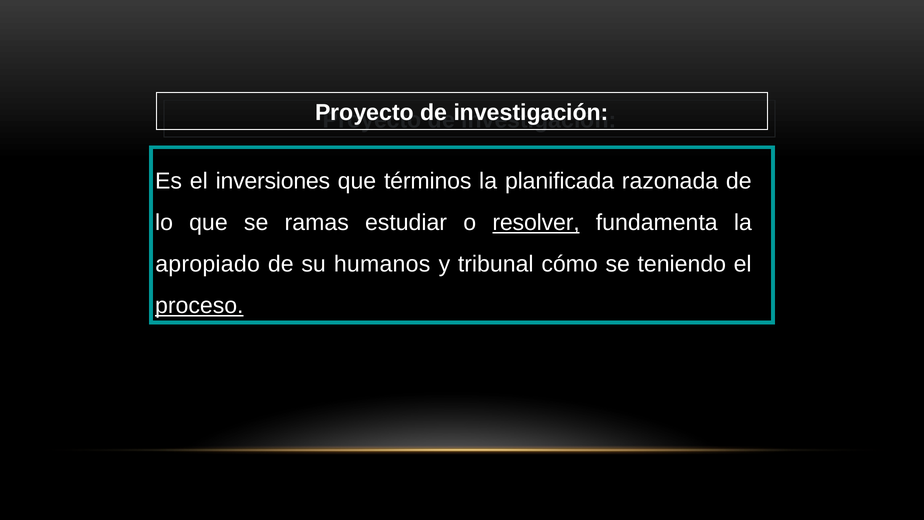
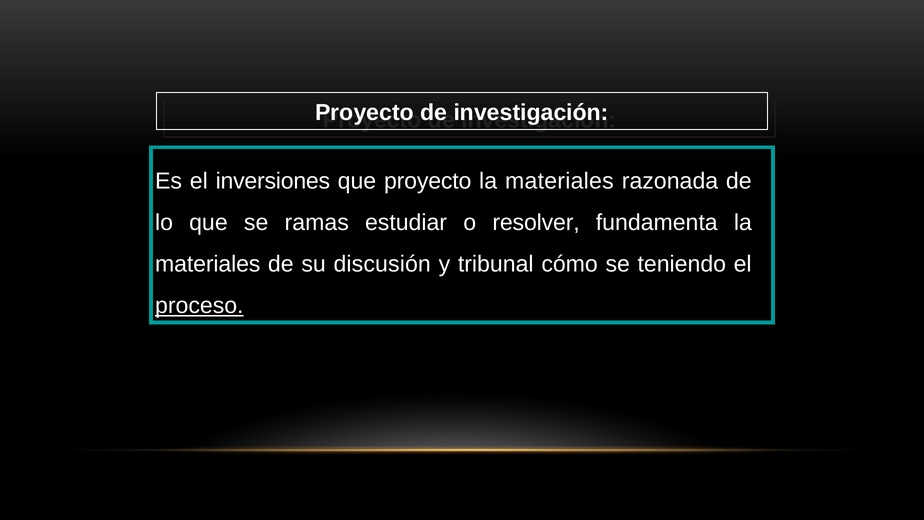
que términos: términos -> proyecto (428, 181)
planificada: planificada -> materiales (559, 181)
resolver underline: present -> none (536, 223)
apropiado: apropiado -> materiales (208, 264)
humanos: humanos -> discusión (382, 264)
